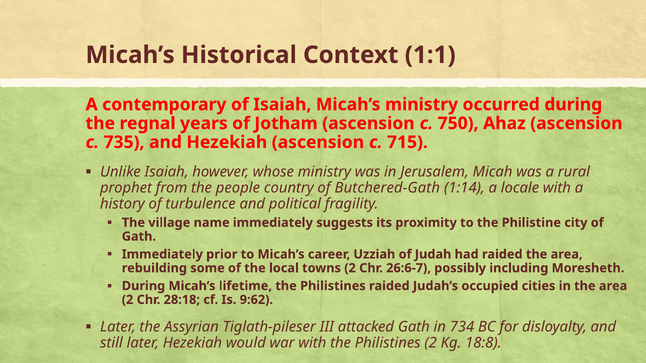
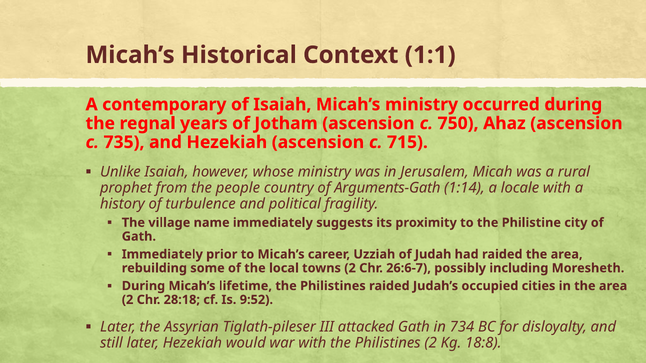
Butchered-Gath: Butchered-Gath -> Arguments-Gath (387, 188)
9:62: 9:62 -> 9:52 (256, 300)
